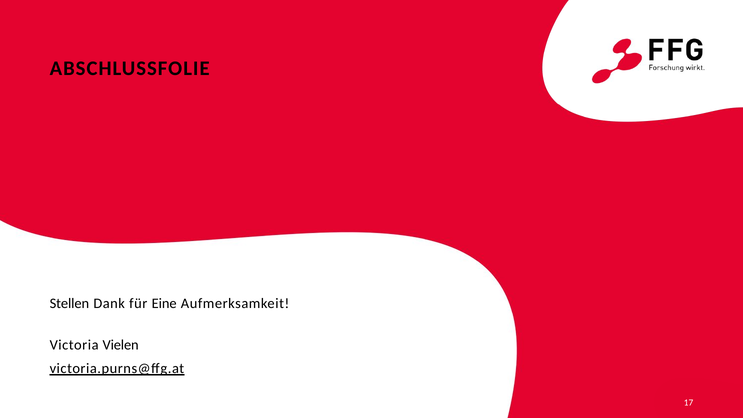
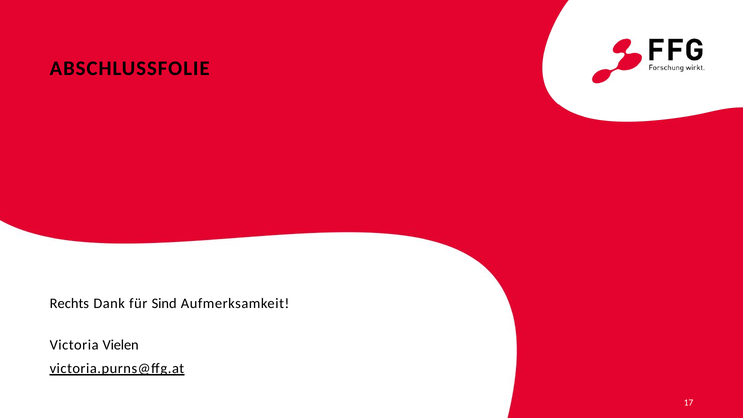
Stellen: Stellen -> Rechts (69, 303)
Eine: Eine -> Sind (164, 303)
